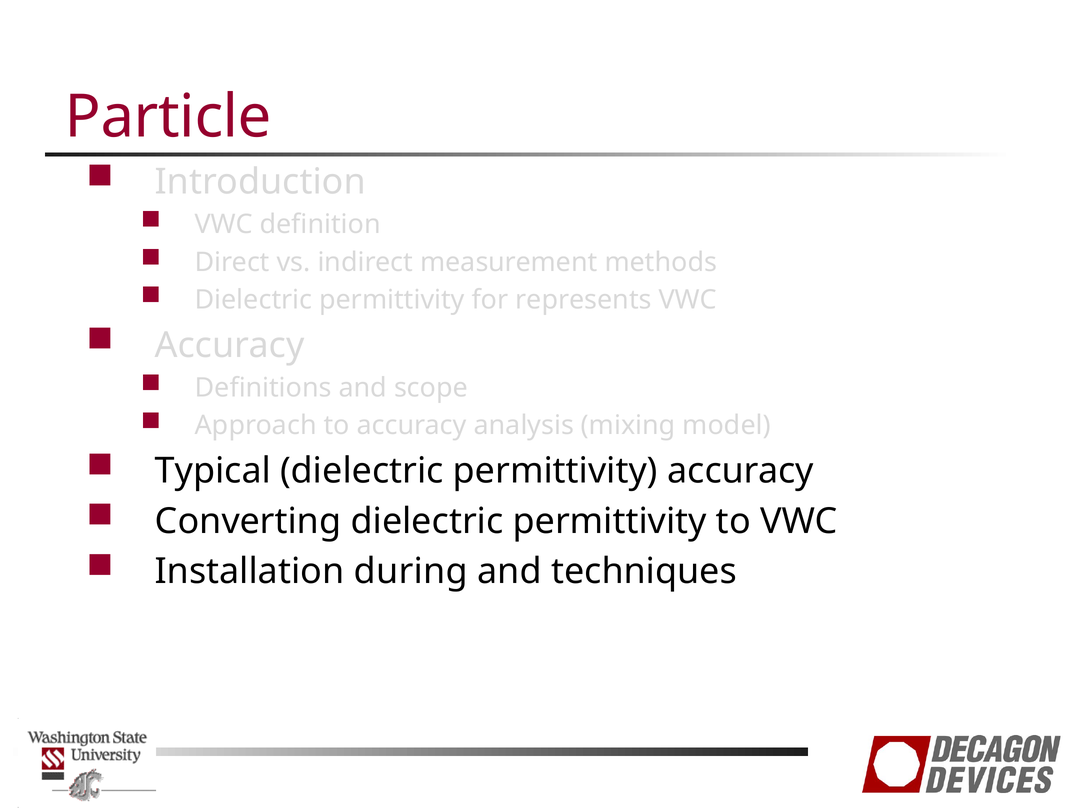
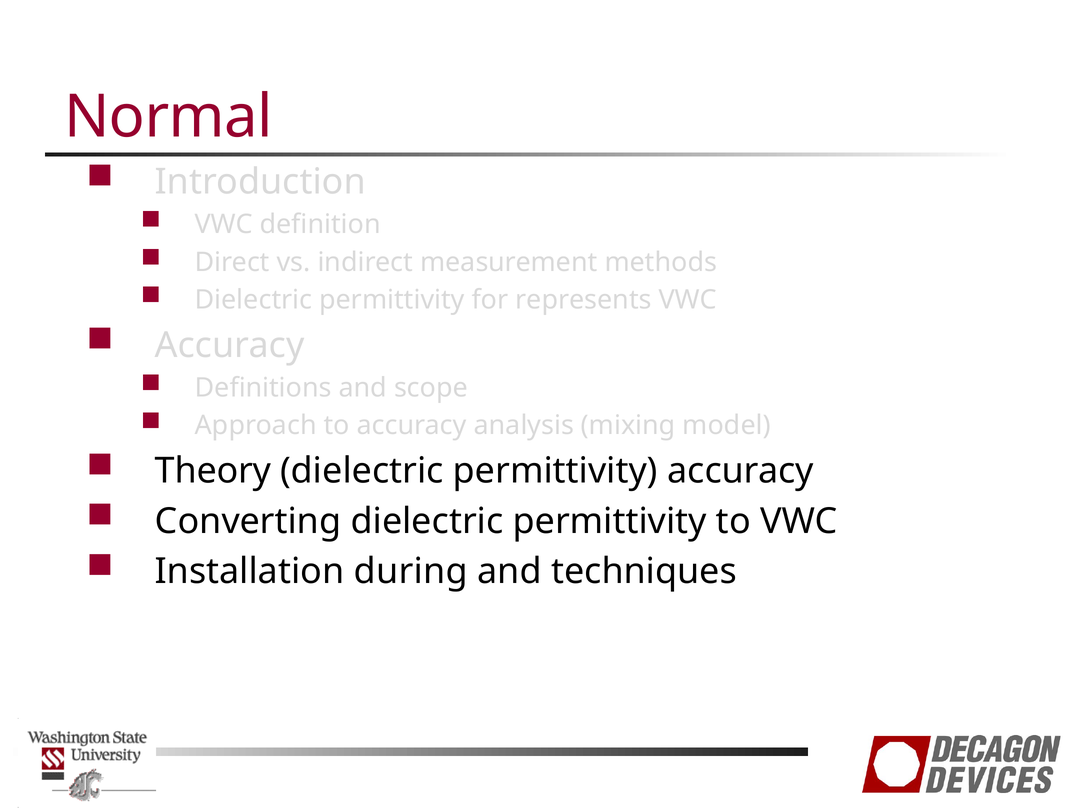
Particle: Particle -> Normal (168, 117)
Typical: Typical -> Theory (213, 471)
